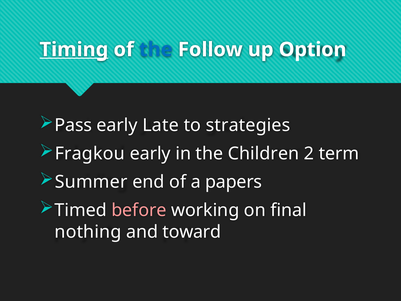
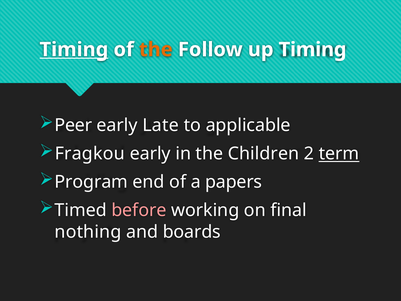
the colour: blue -> orange (156, 50)
up Option: Option -> Timing (313, 50)
Pass: Pass -> Peer (73, 125)
strategies: strategies -> applicable (248, 125)
term underline: none -> present (339, 154)
Summer: Summer -> Program (91, 182)
toward: toward -> boards (192, 232)
